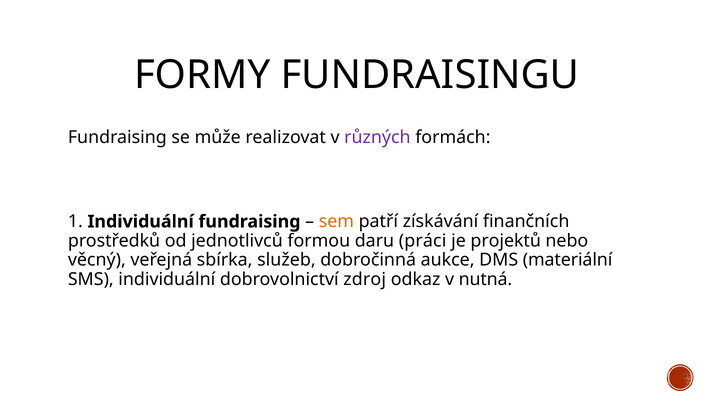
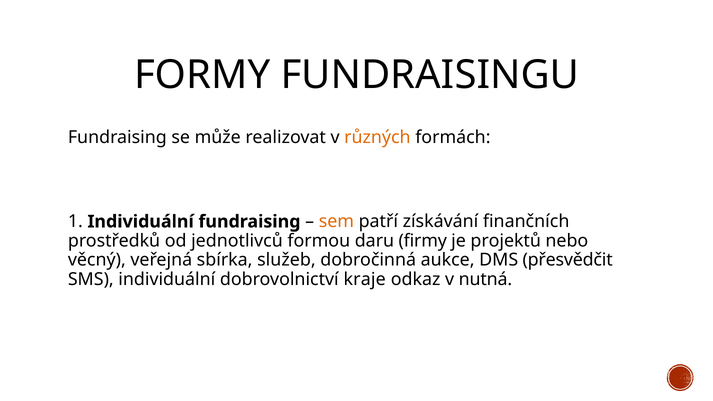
různých colour: purple -> orange (377, 137)
práci: práci -> firmy (423, 241)
materiální: materiální -> přesvědčit (568, 260)
zdroj: zdroj -> kraje (365, 279)
